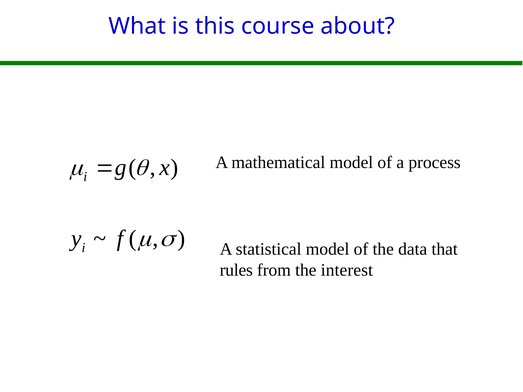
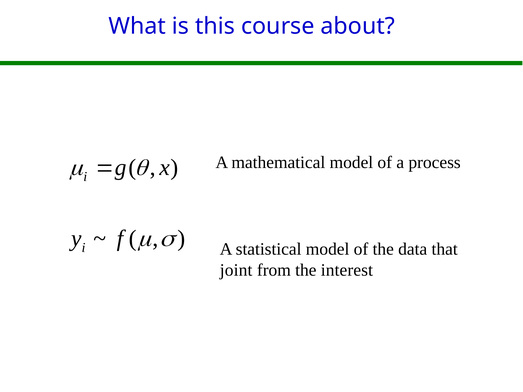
rules: rules -> joint (236, 270)
